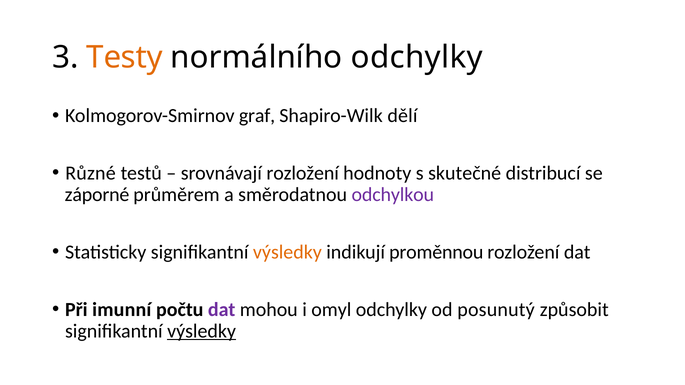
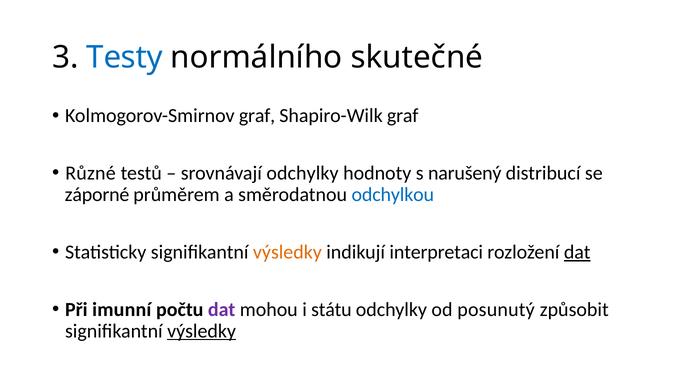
Testy colour: orange -> blue (125, 58)
normálního odchylky: odchylky -> skutečné (417, 58)
Shapiro-Wilk dělí: dělí -> graf (403, 116)
srovnávají rozložení: rozložení -> odchylky (303, 173)
skutečné: skutečné -> narušený (465, 173)
odchylkou colour: purple -> blue (393, 195)
proměnnou: proměnnou -> interpretaci (436, 252)
dat underline: none -> present (577, 252)
omyl: omyl -> státu (331, 310)
